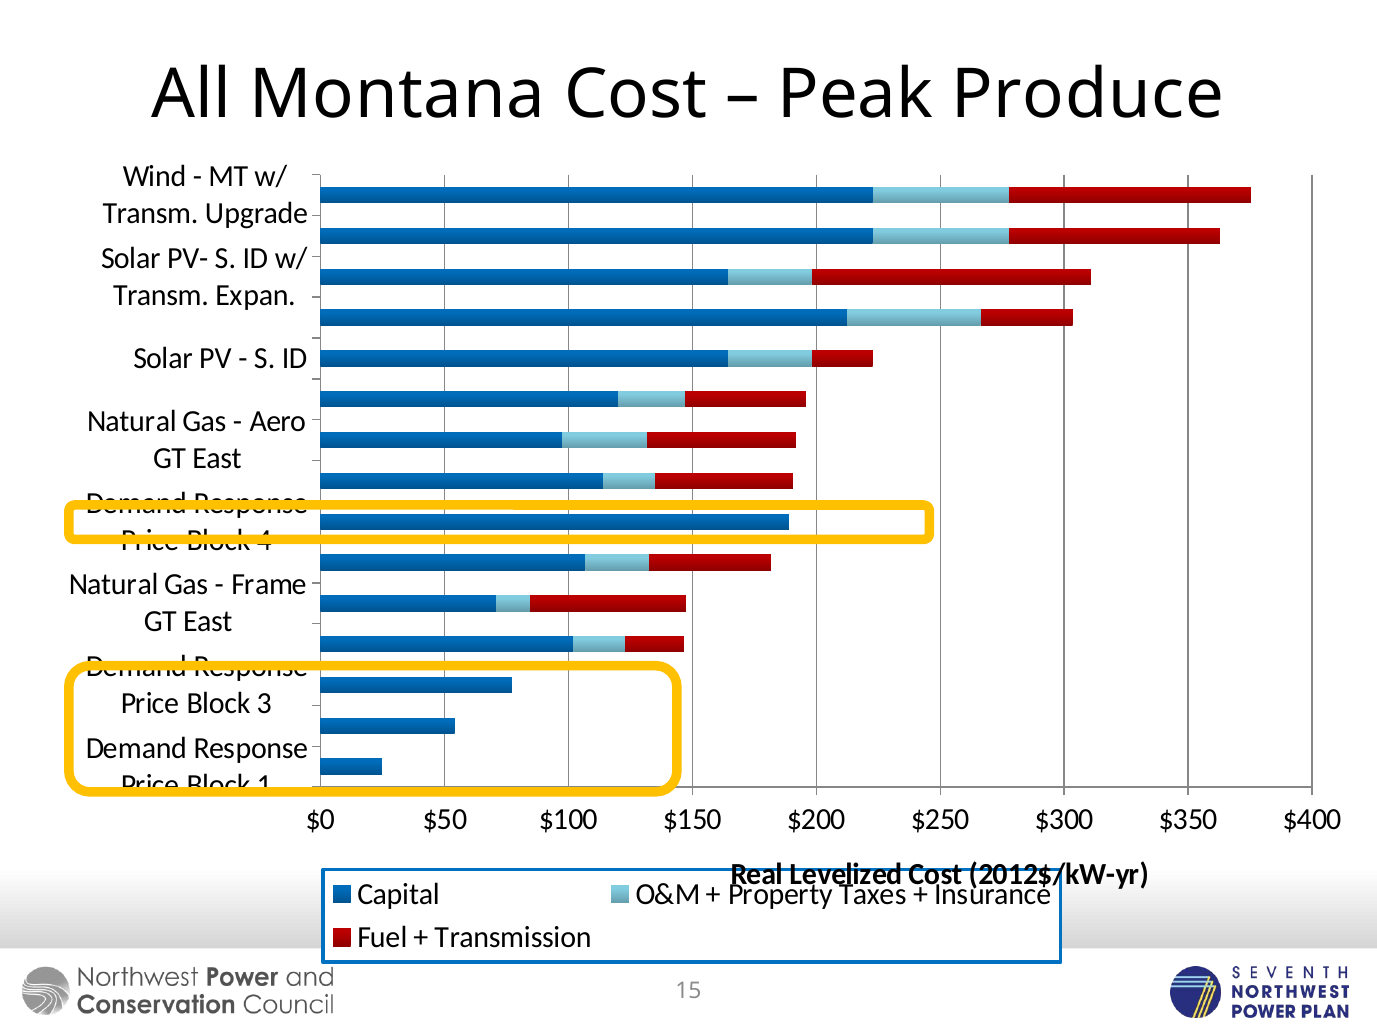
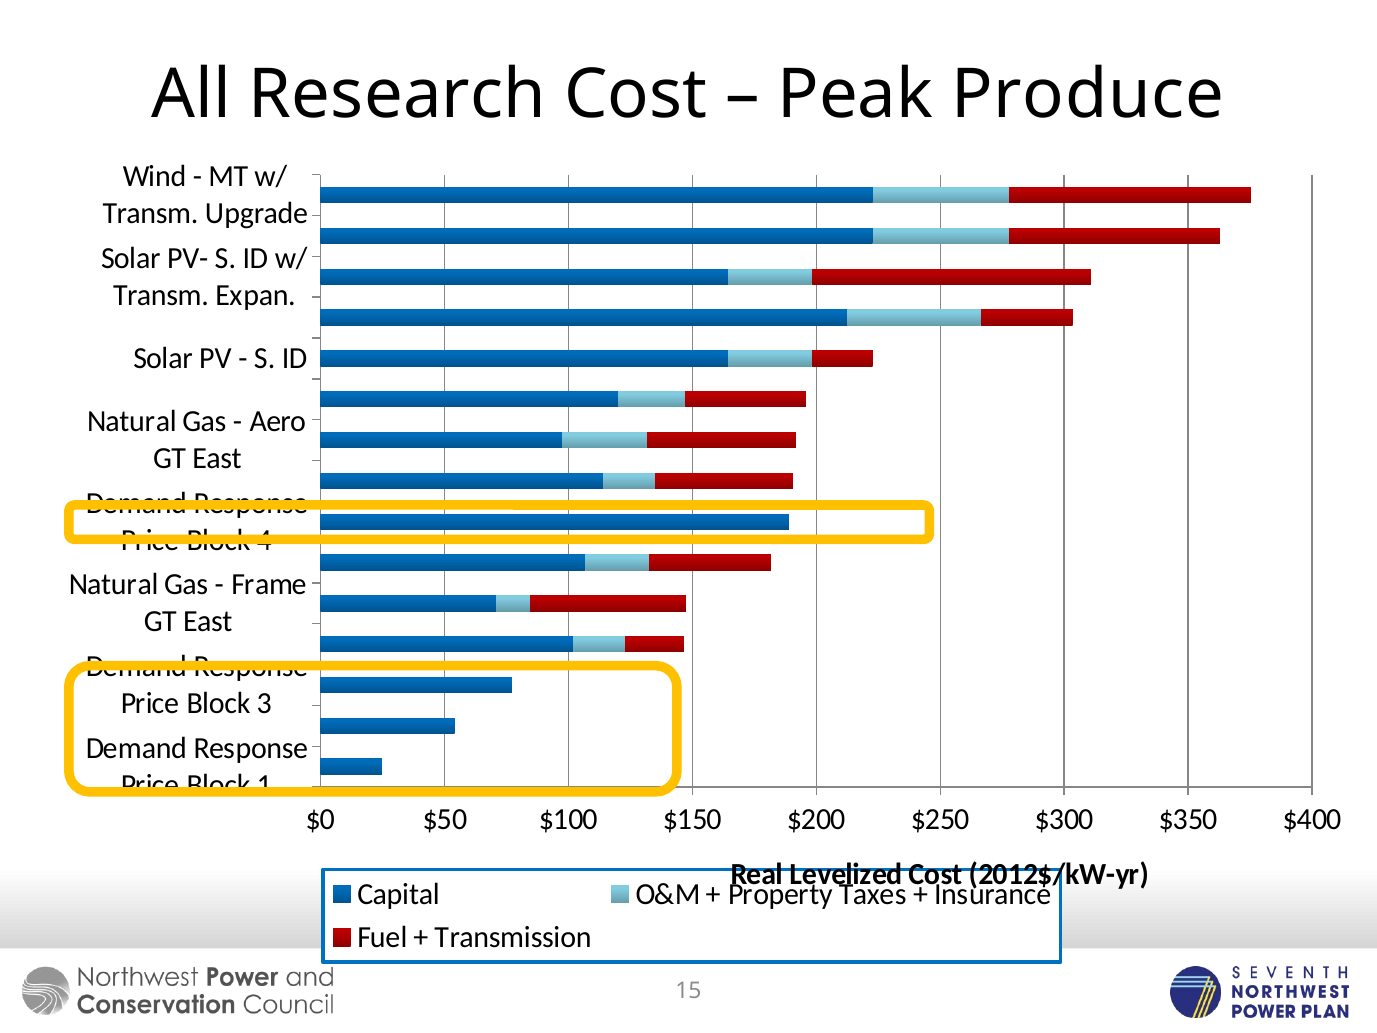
Montana: Montana -> Research (398, 94)
